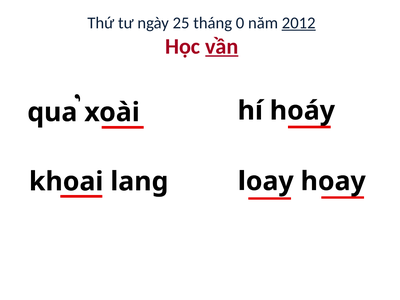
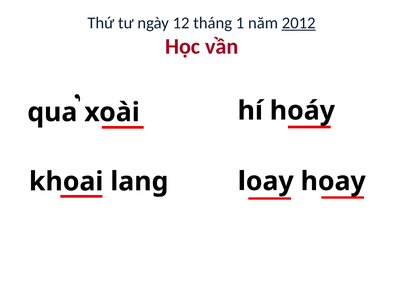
25: 25 -> 12 (181, 23)
0: 0 -> 1 (240, 23)
vần underline: present -> none (222, 47)
